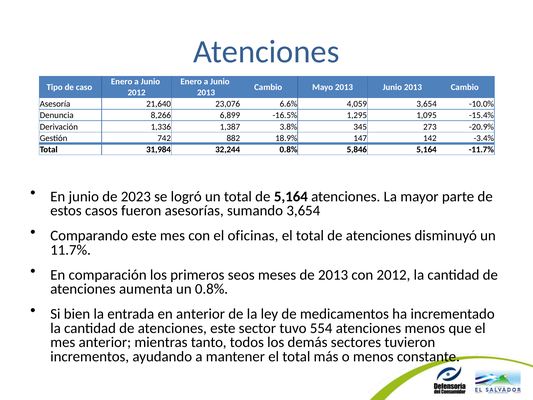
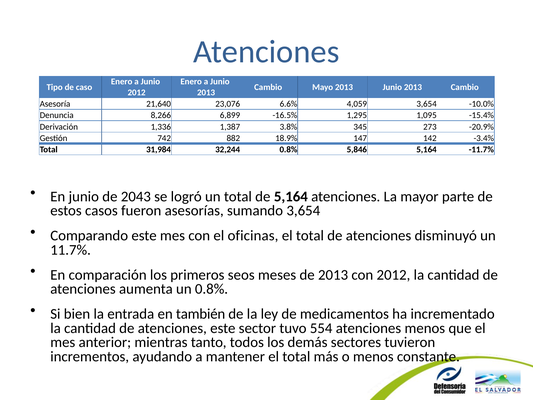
2023: 2023 -> 2043 (136, 196)
en anterior: anterior -> también (201, 314)
